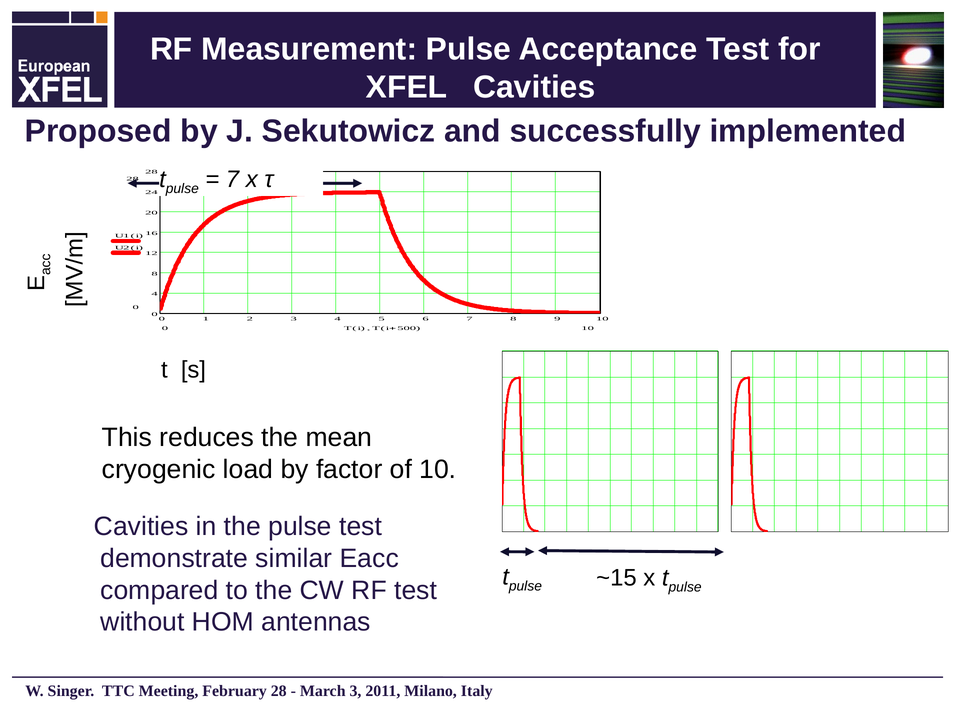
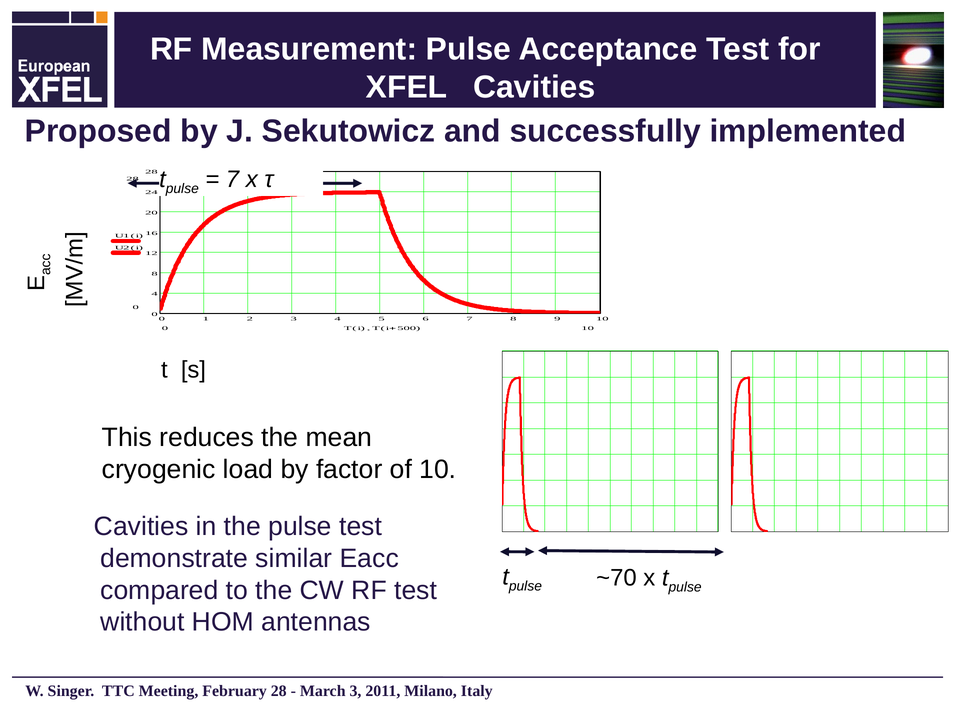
~15: ~15 -> ~70 (616, 578)
